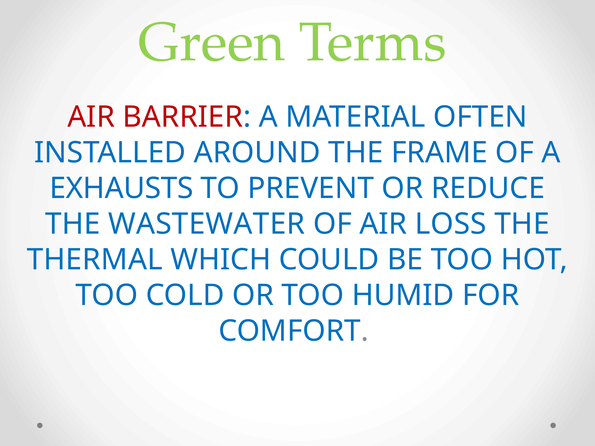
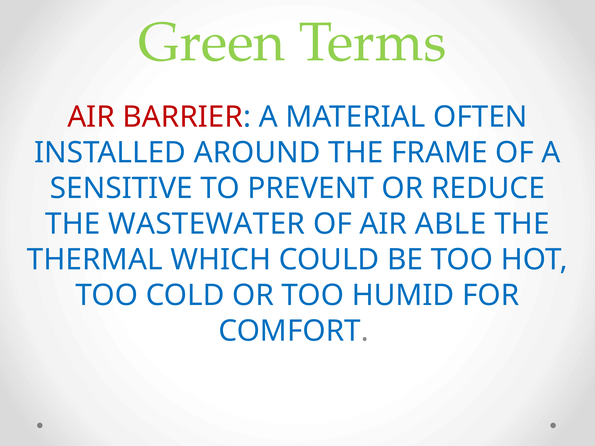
EXHAUSTS: EXHAUSTS -> SENSITIVE (121, 189)
LOSS: LOSS -> ABLE (451, 224)
